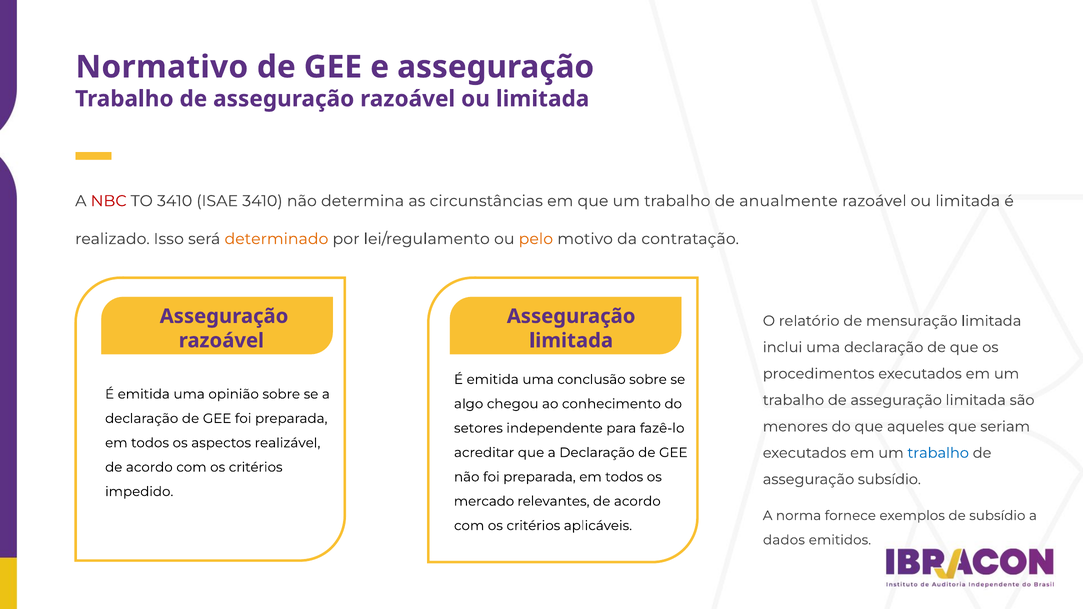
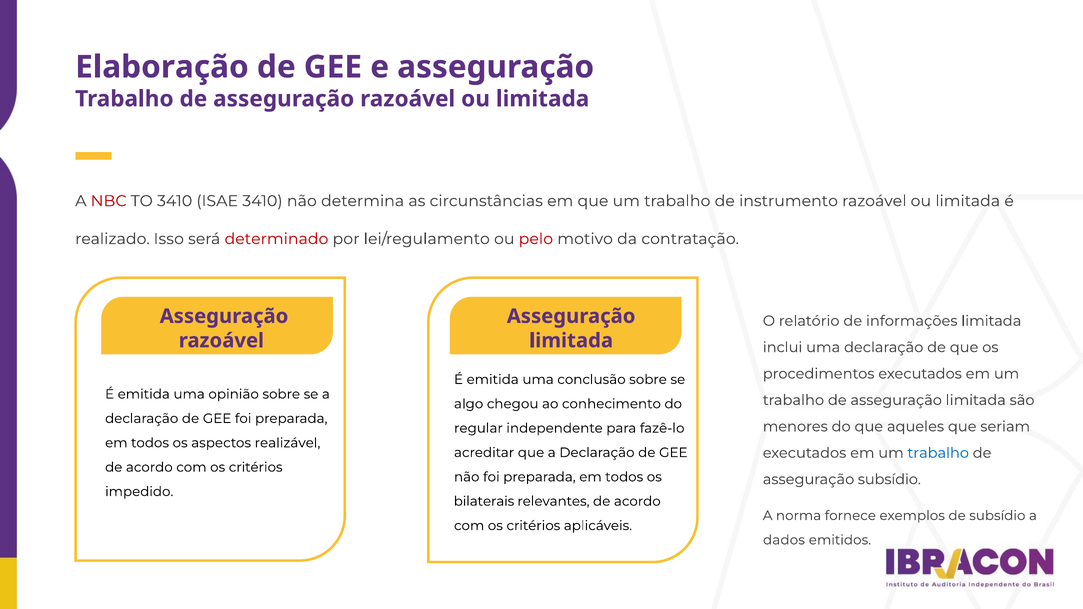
Normativo: Normativo -> Elaboração (162, 67)
anualmente: anualmente -> instrumento (789, 201)
determinado colour: orange -> red (276, 239)
pelo colour: orange -> red (536, 239)
mensuração: mensuração -> informações (912, 321)
setores: setores -> regular (478, 428)
mercado: mercado -> bilaterais (484, 501)
